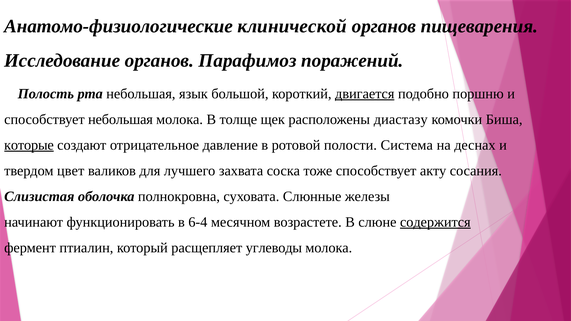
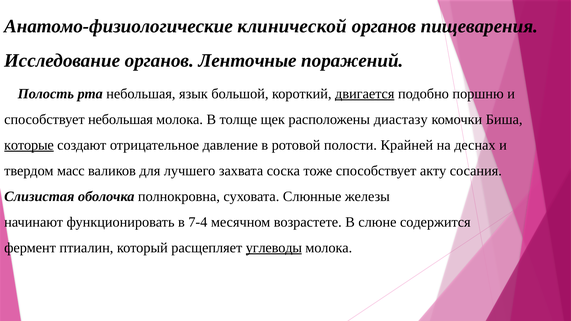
Парафимоз: Парафимоз -> Ленточные (248, 61)
Система: Система -> Крайней (407, 145)
цвет: цвет -> масс (71, 171)
6-4: 6-4 -> 7-4 (198, 222)
содержится underline: present -> none (435, 222)
углеводы underline: none -> present (274, 248)
